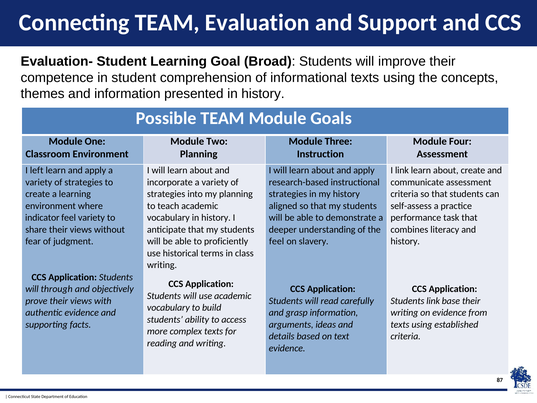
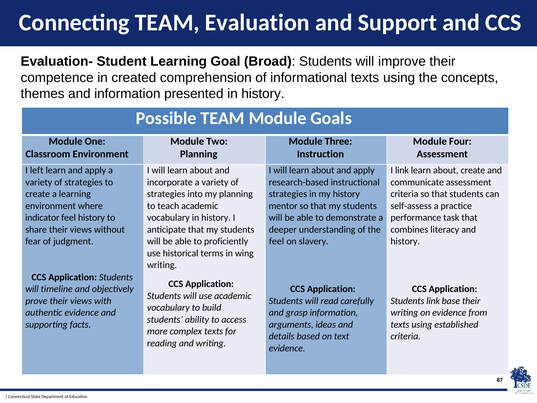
in student: student -> created (134, 78)
aligned: aligned -> mentor (283, 206)
feel variety: variety -> history (91, 218)
class: class -> wing (244, 253)
through: through -> timeline (57, 289)
